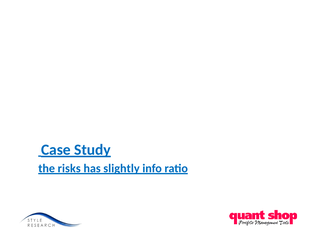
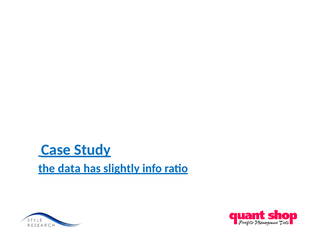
risks: risks -> data (69, 168)
